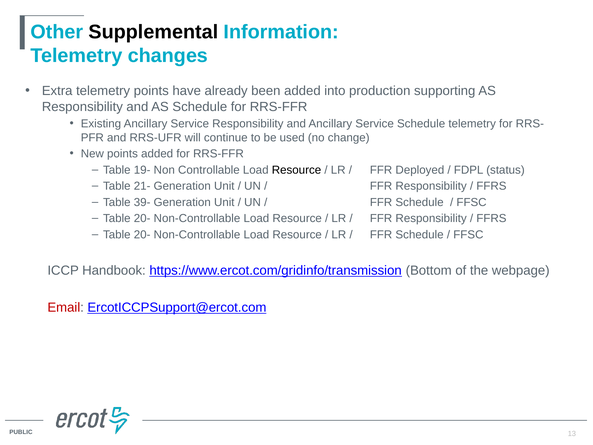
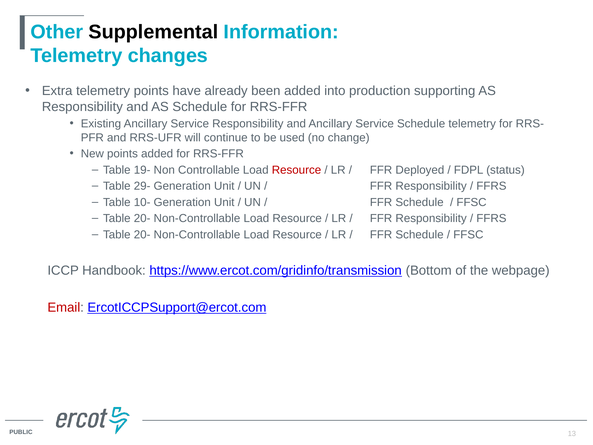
Resource colour: black -> red (296, 170)
21-: 21- -> 29- (142, 186)
39-: 39- -> 10- (142, 202)
